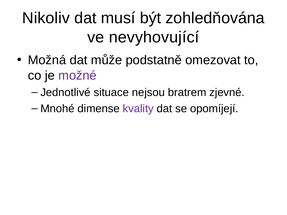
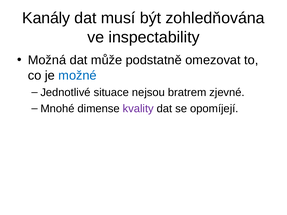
Nikoliv: Nikoliv -> Kanály (46, 18)
nevyhovující: nevyhovující -> inspectability (154, 37)
možné colour: purple -> blue (78, 76)
